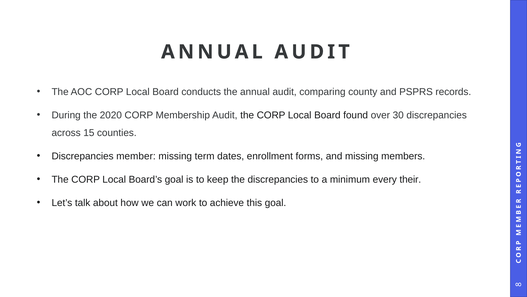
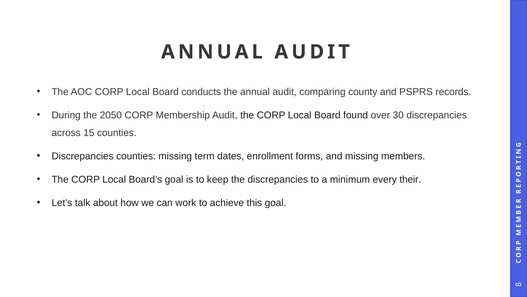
2020: 2020 -> 2050 (111, 115)
Discrepancies member: member -> counties (136, 156)
